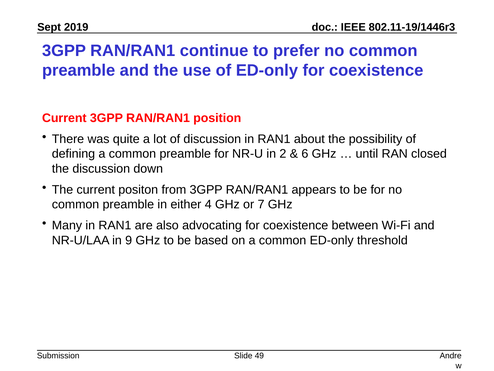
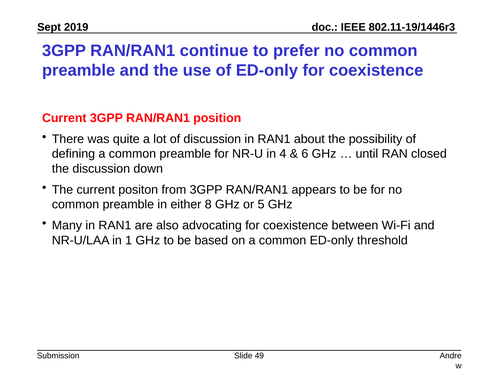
2: 2 -> 4 (283, 154)
4: 4 -> 8 (208, 204)
7: 7 -> 5 (261, 204)
9: 9 -> 1 (129, 240)
